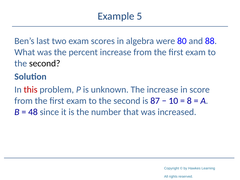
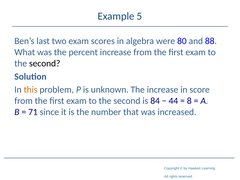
this colour: red -> orange (31, 90)
87: 87 -> 84 (155, 101)
10: 10 -> 44 (173, 101)
48: 48 -> 71 (33, 112)
